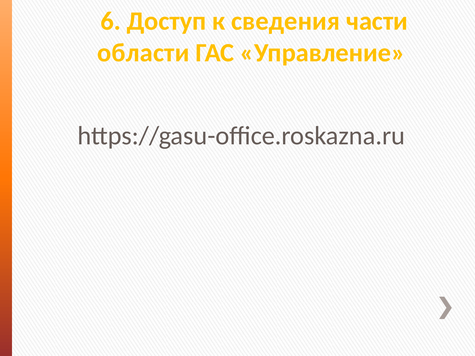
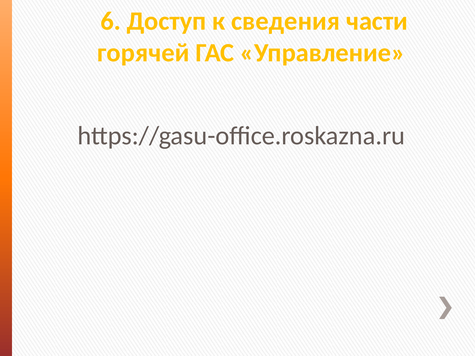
области: области -> горячей (143, 53)
